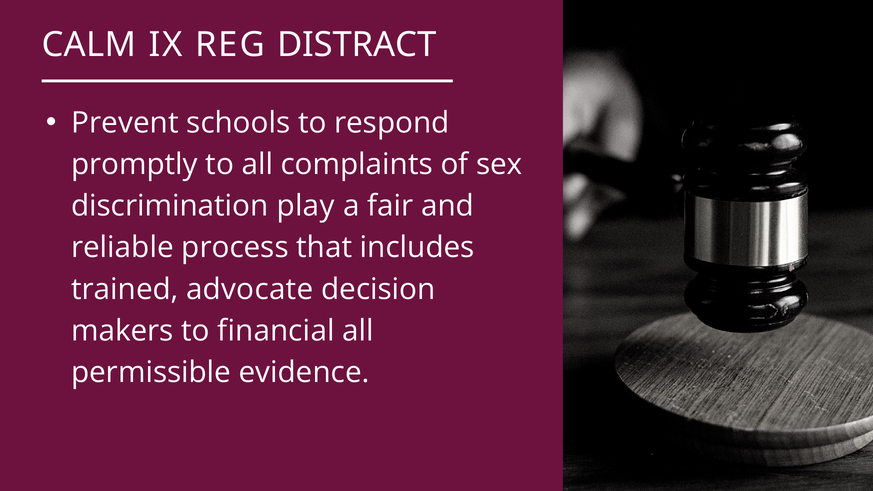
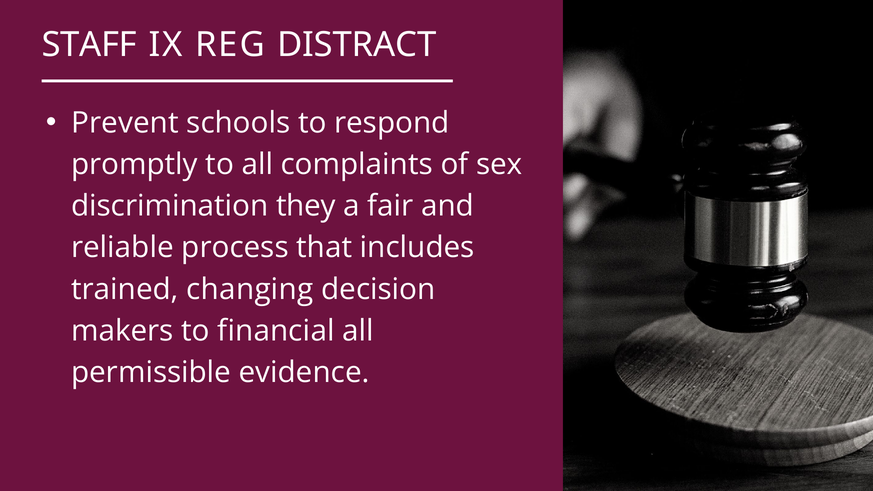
CALM: CALM -> STAFF (89, 45)
play: play -> they (306, 206)
advocate: advocate -> changing (250, 289)
